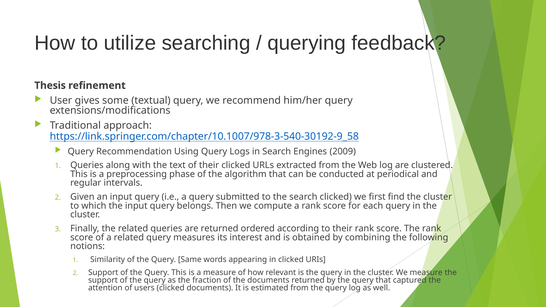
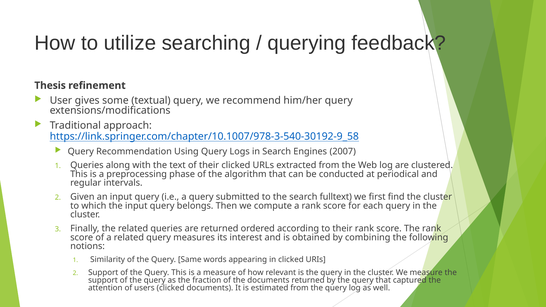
2009: 2009 -> 2007 (343, 151)
search clicked: clicked -> fulltext (336, 197)
